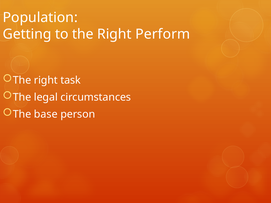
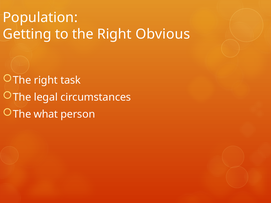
Perform: Perform -> Obvious (163, 34)
base: base -> what (46, 114)
